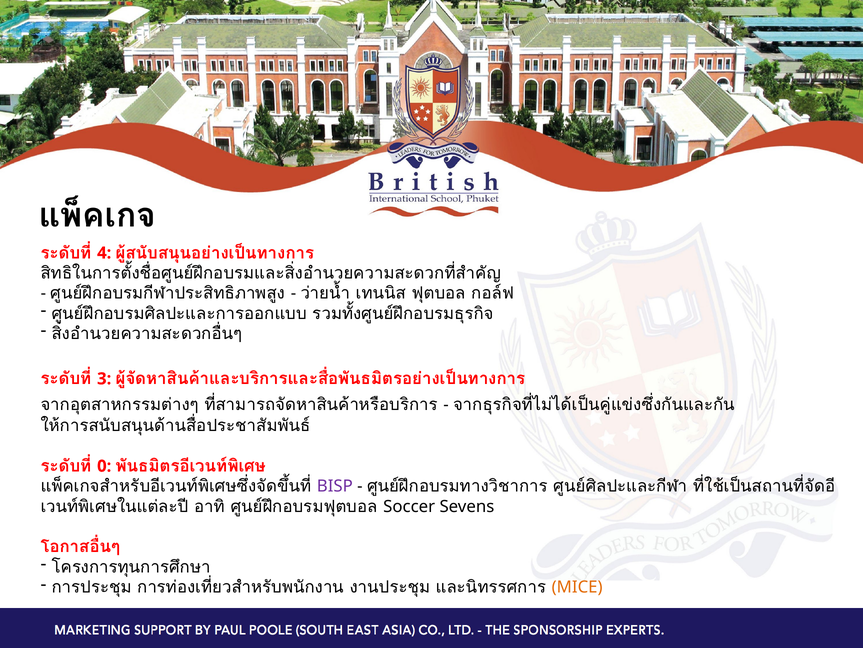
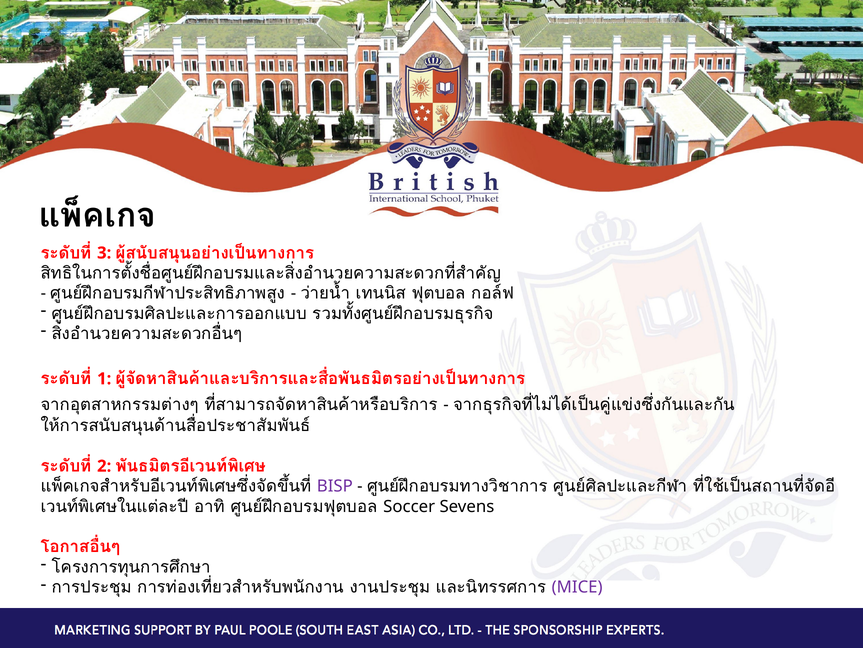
4: 4 -> 3 (104, 253)
3: 3 -> 1 (104, 378)
0: 0 -> 2 (104, 466)
MICE colour: orange -> purple (577, 587)
